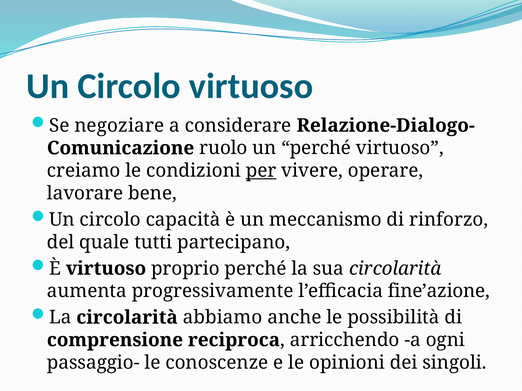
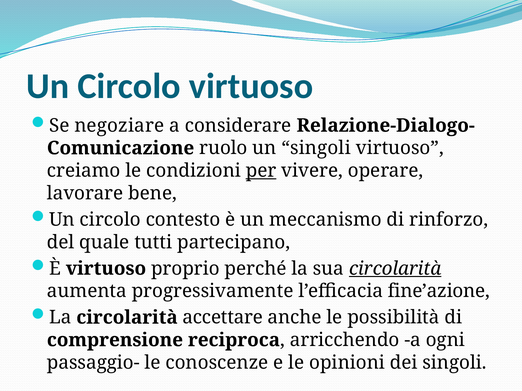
un perché: perché -> singoli (316, 148)
capacità: capacità -> contesto (183, 220)
circolarità underline: none -> present (395, 269)
abbiamo: abbiamo -> accettare (223, 318)
